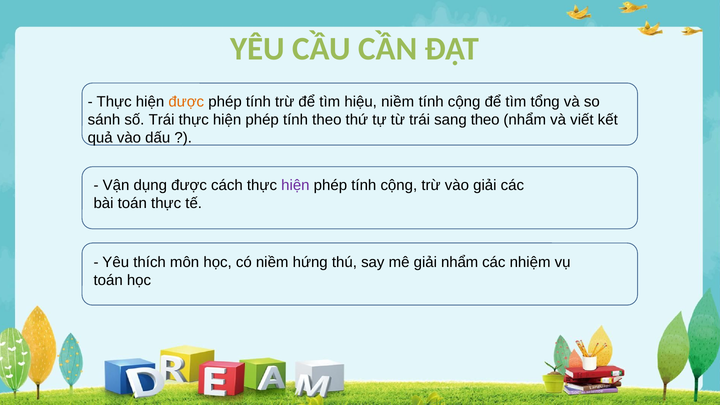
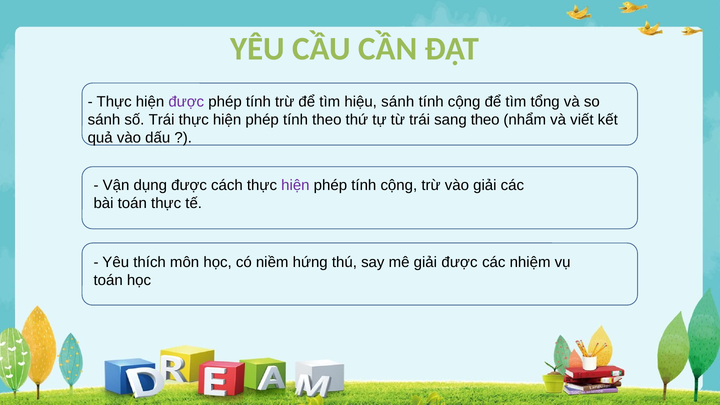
được colour: orange -> purple (186, 102)
hiệu niềm: niềm -> sánh (398, 102)
giải nhẩm: nhẩm -> được (460, 262)
